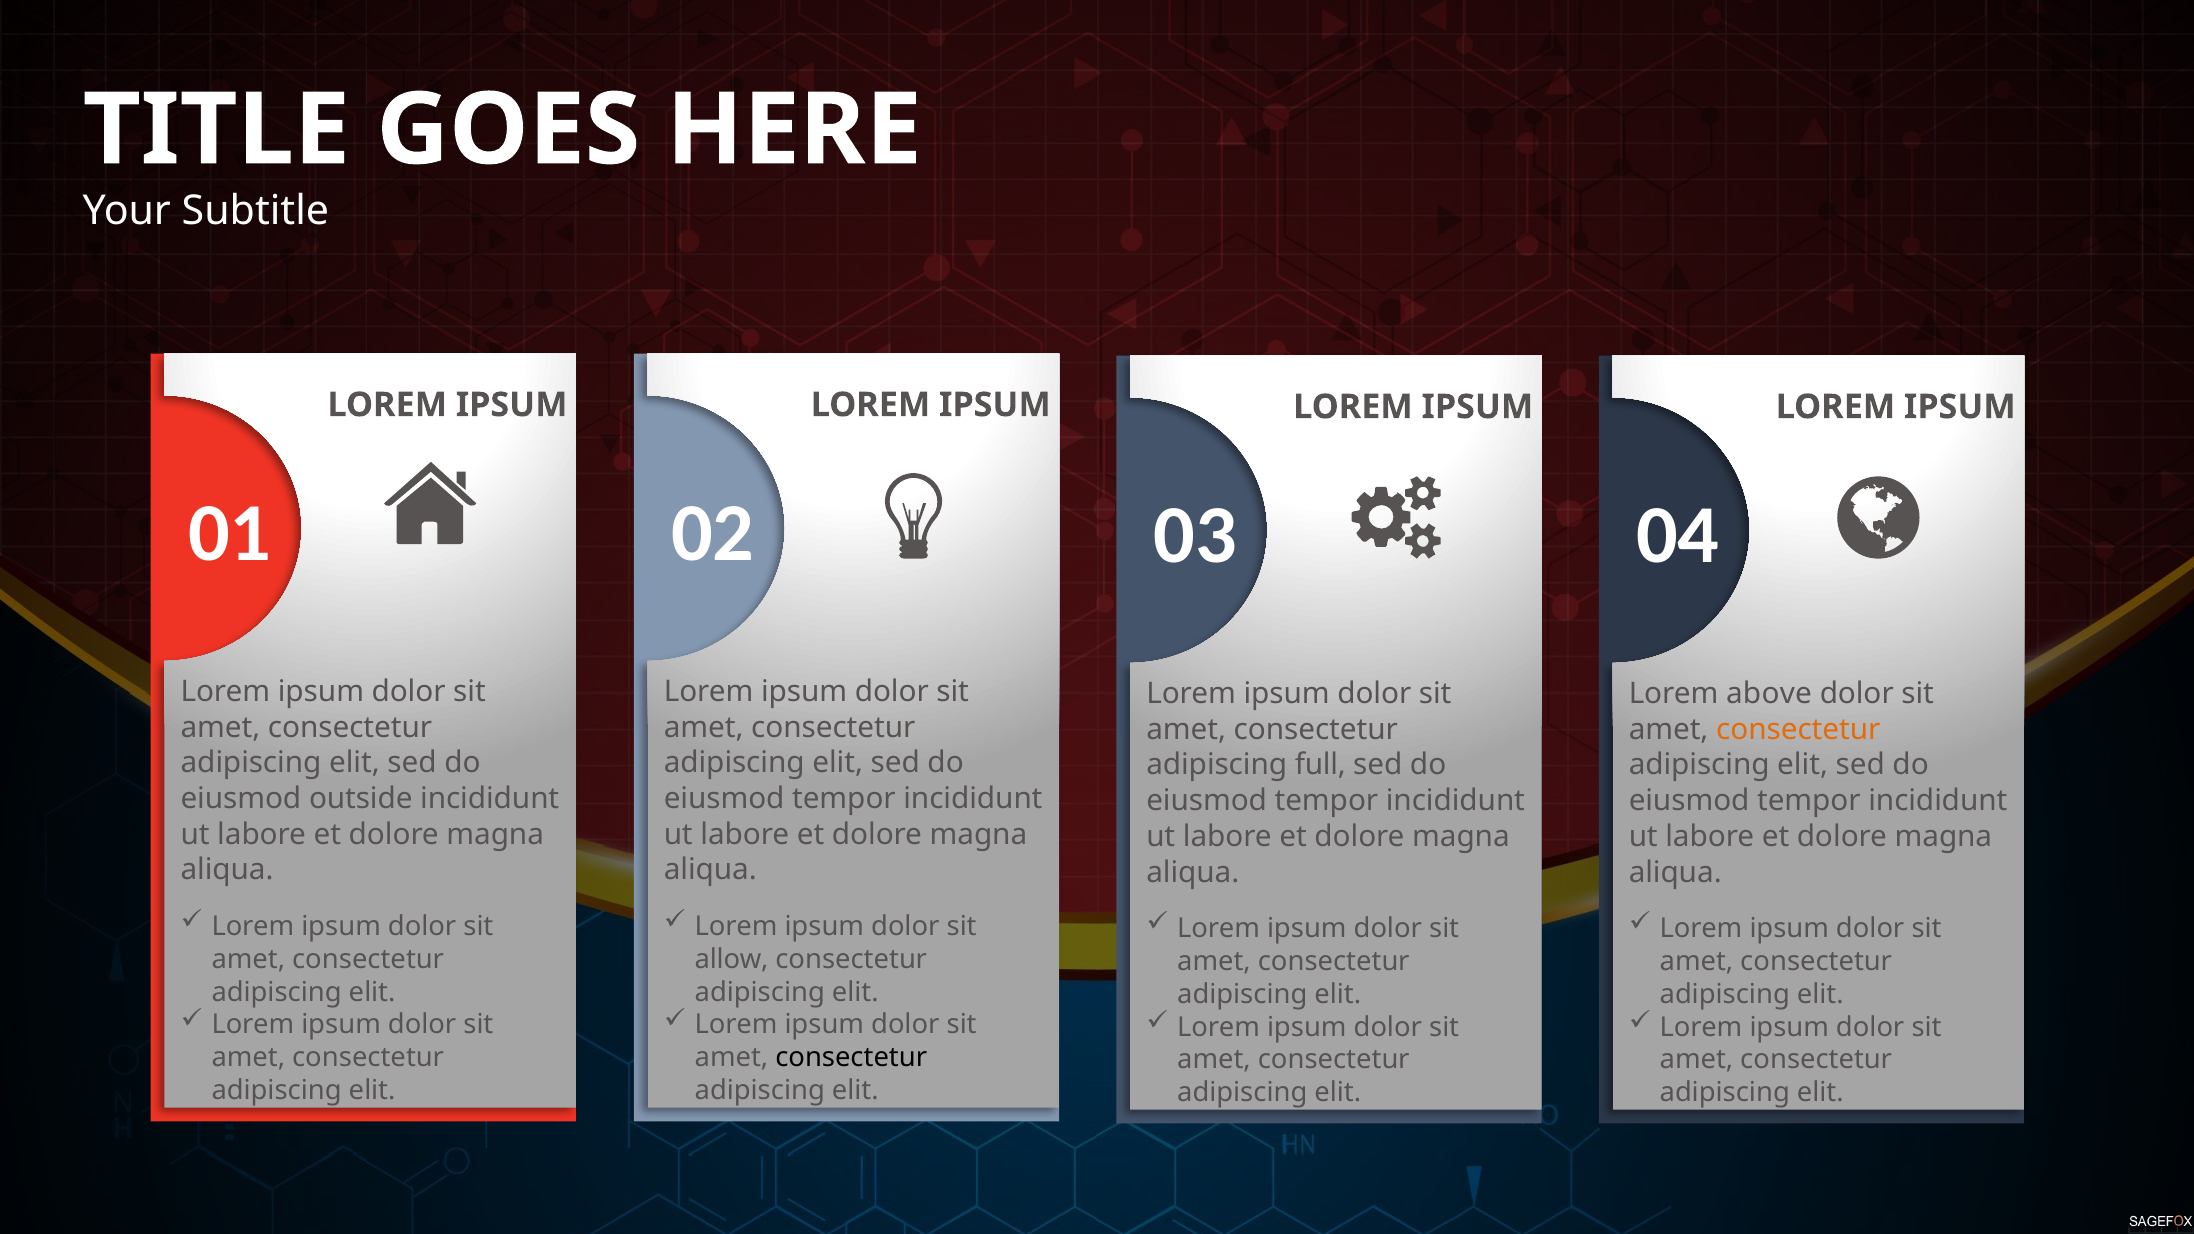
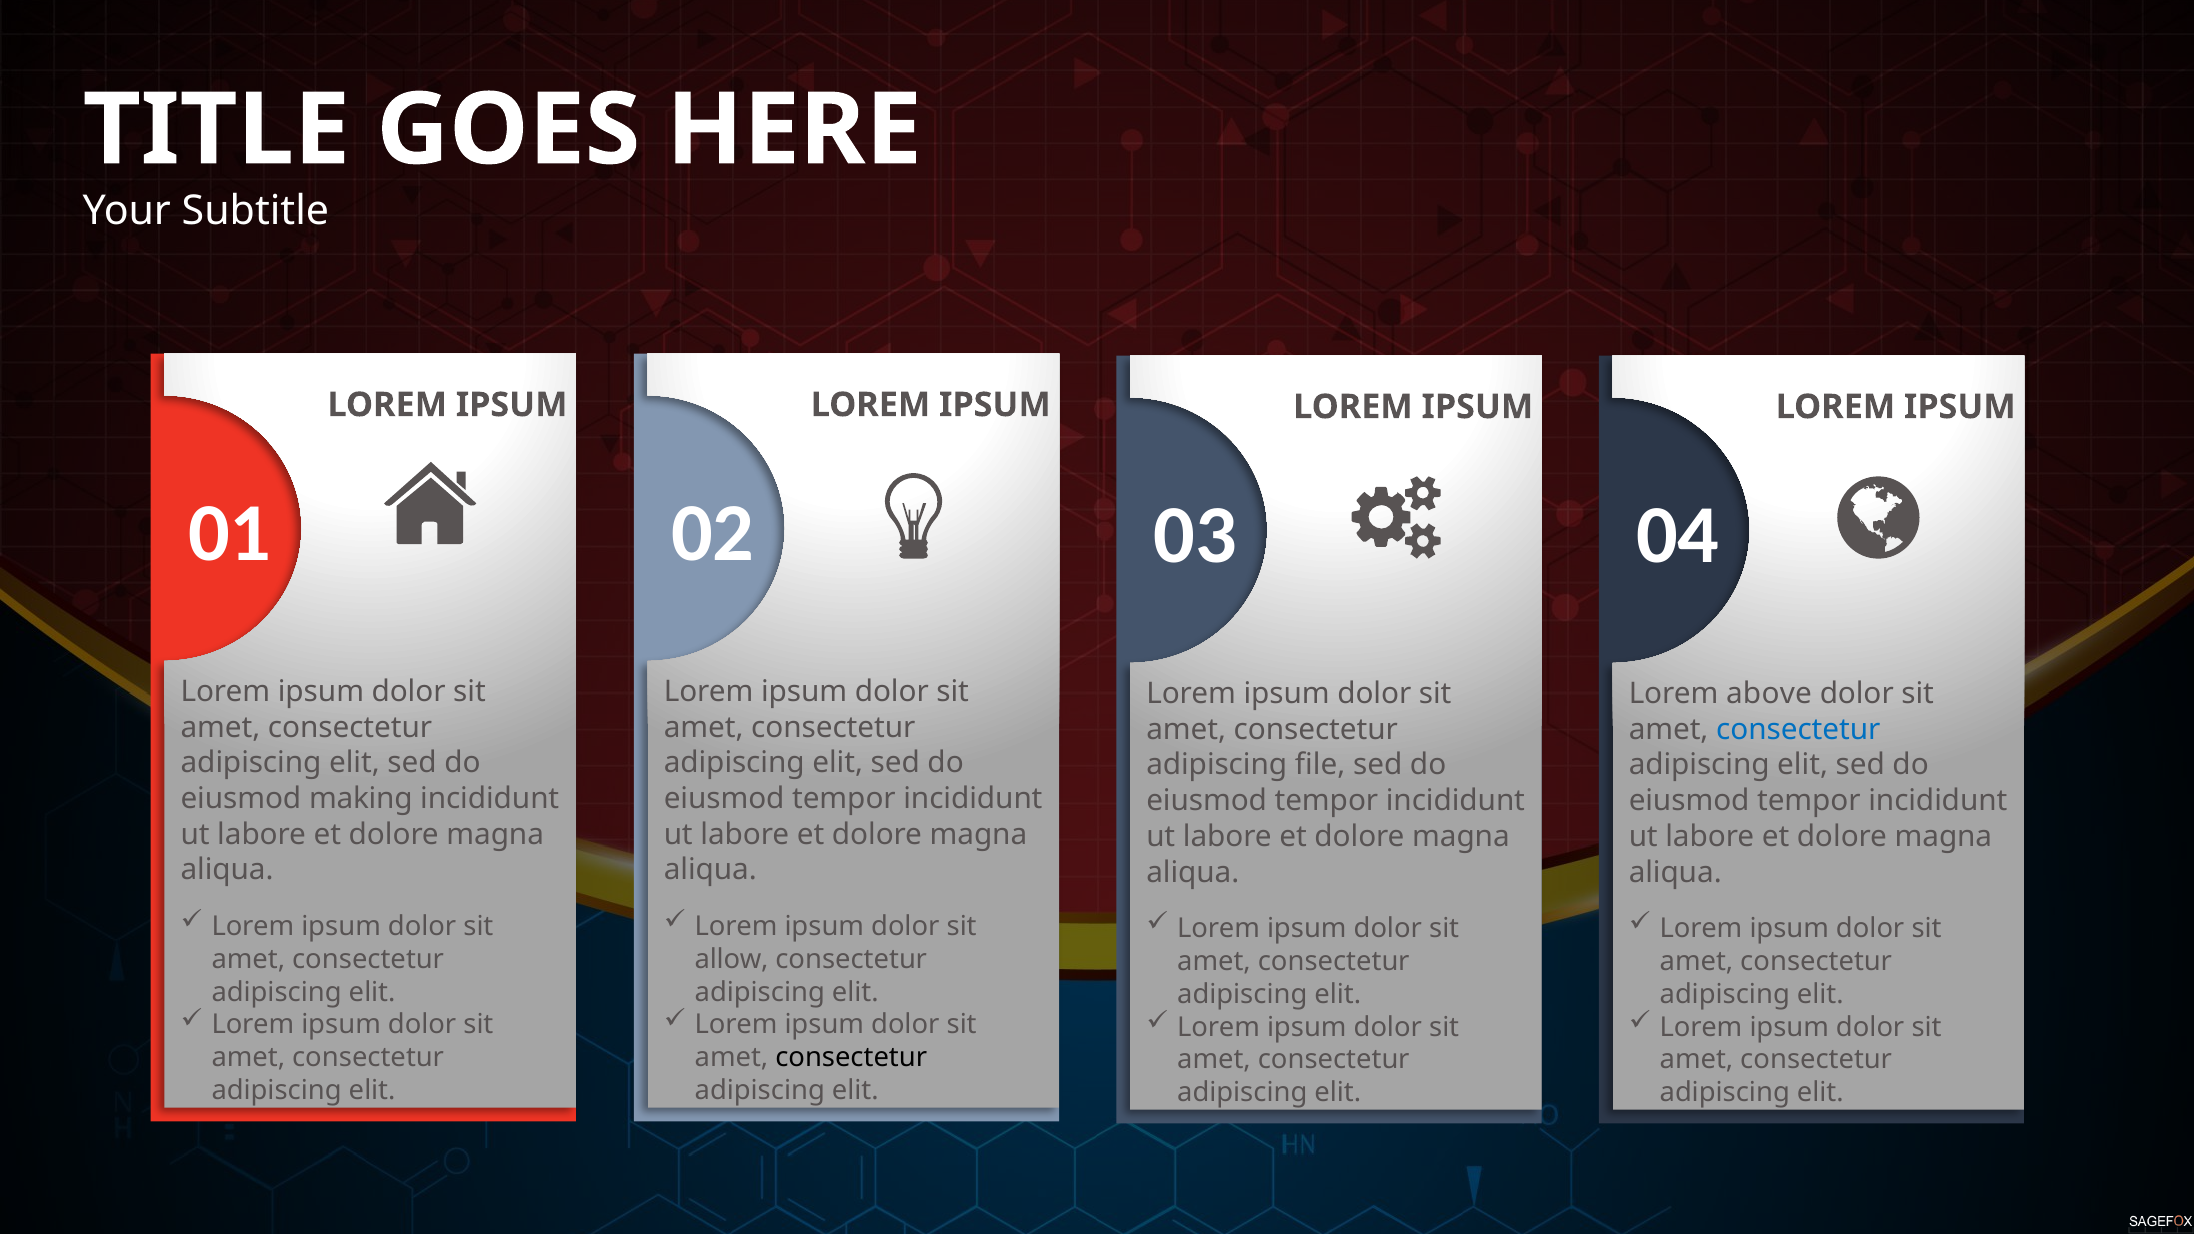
consectetur colour: orange -> blue (1798, 730)
full: full -> file (1320, 765)
outside: outside -> making (361, 799)
